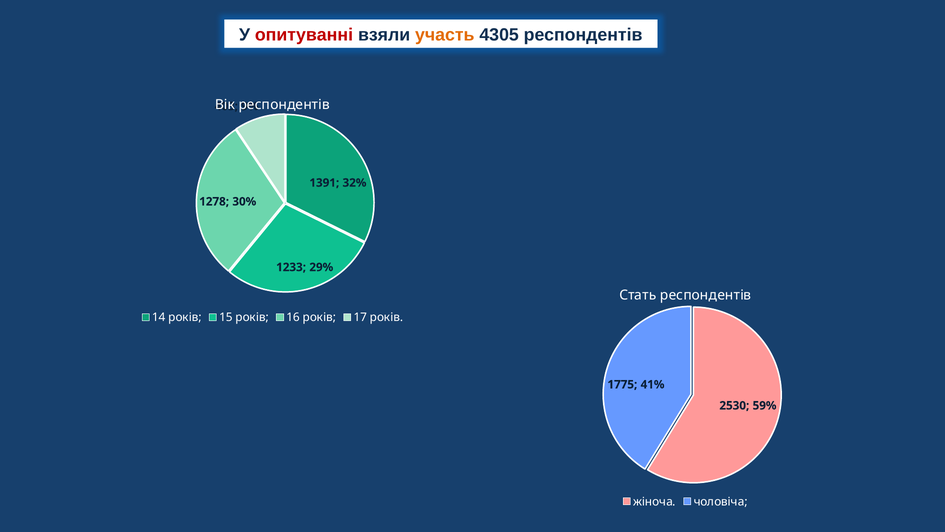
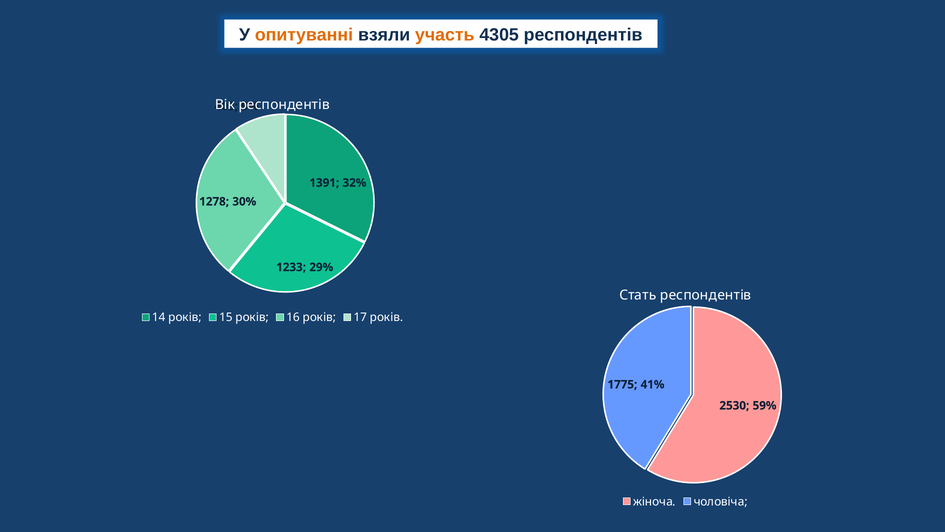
опитуванні colour: red -> orange (304, 35)
